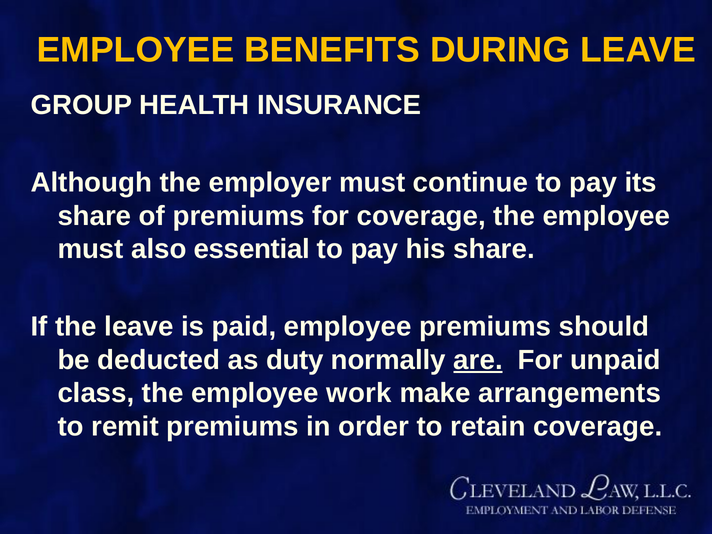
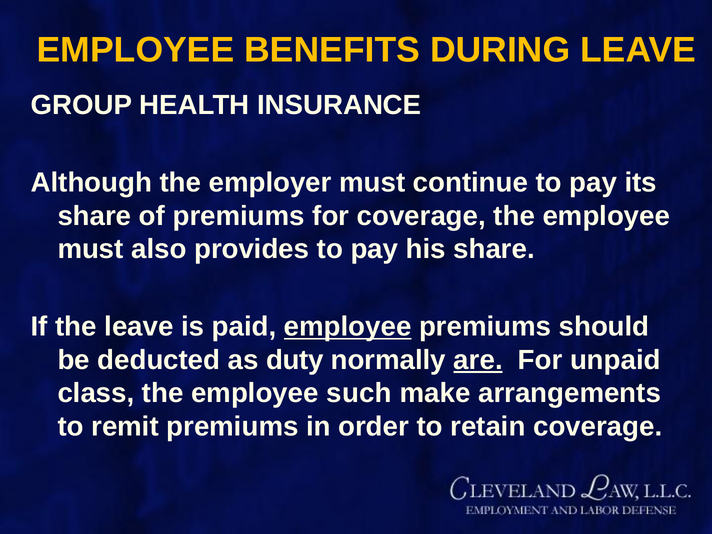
essential: essential -> provides (252, 249)
employee underline: none -> present (348, 327)
work: work -> such (359, 393)
